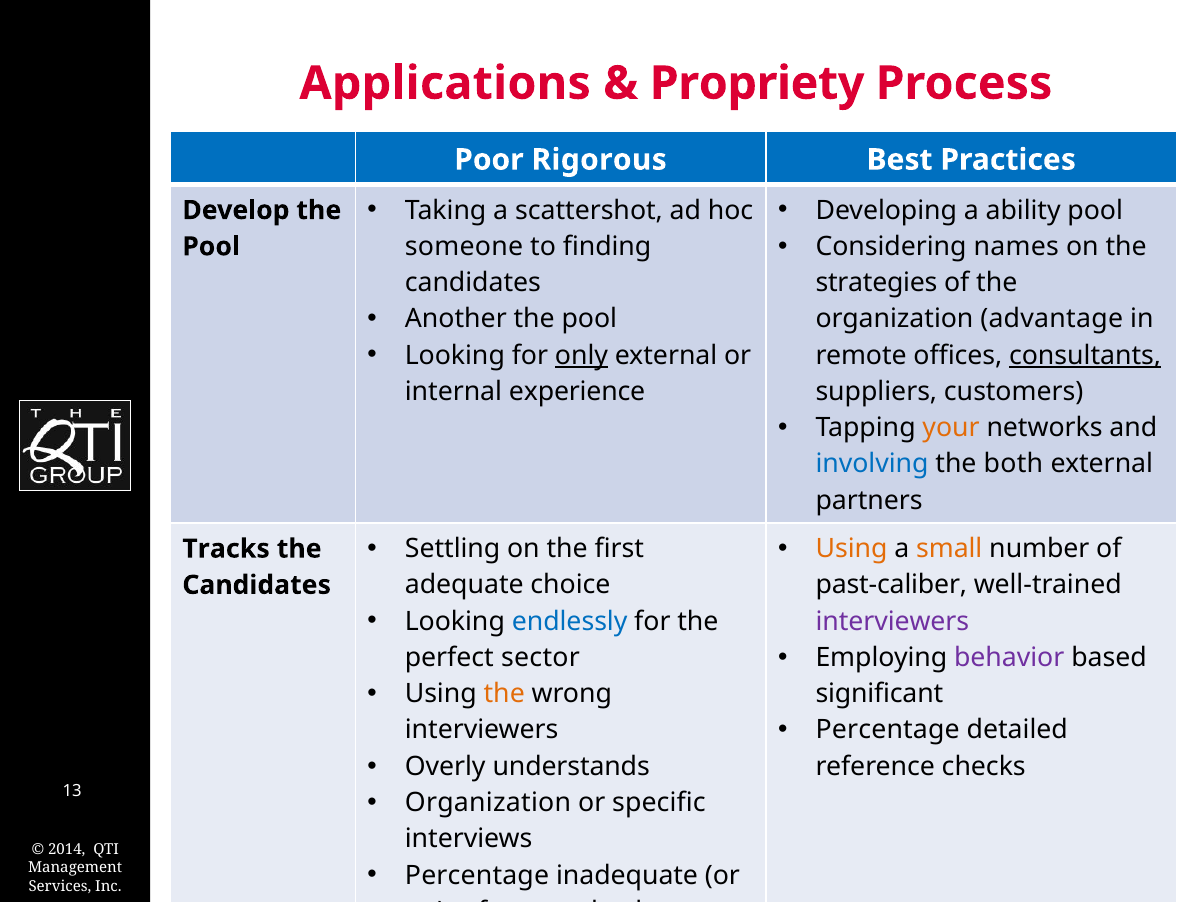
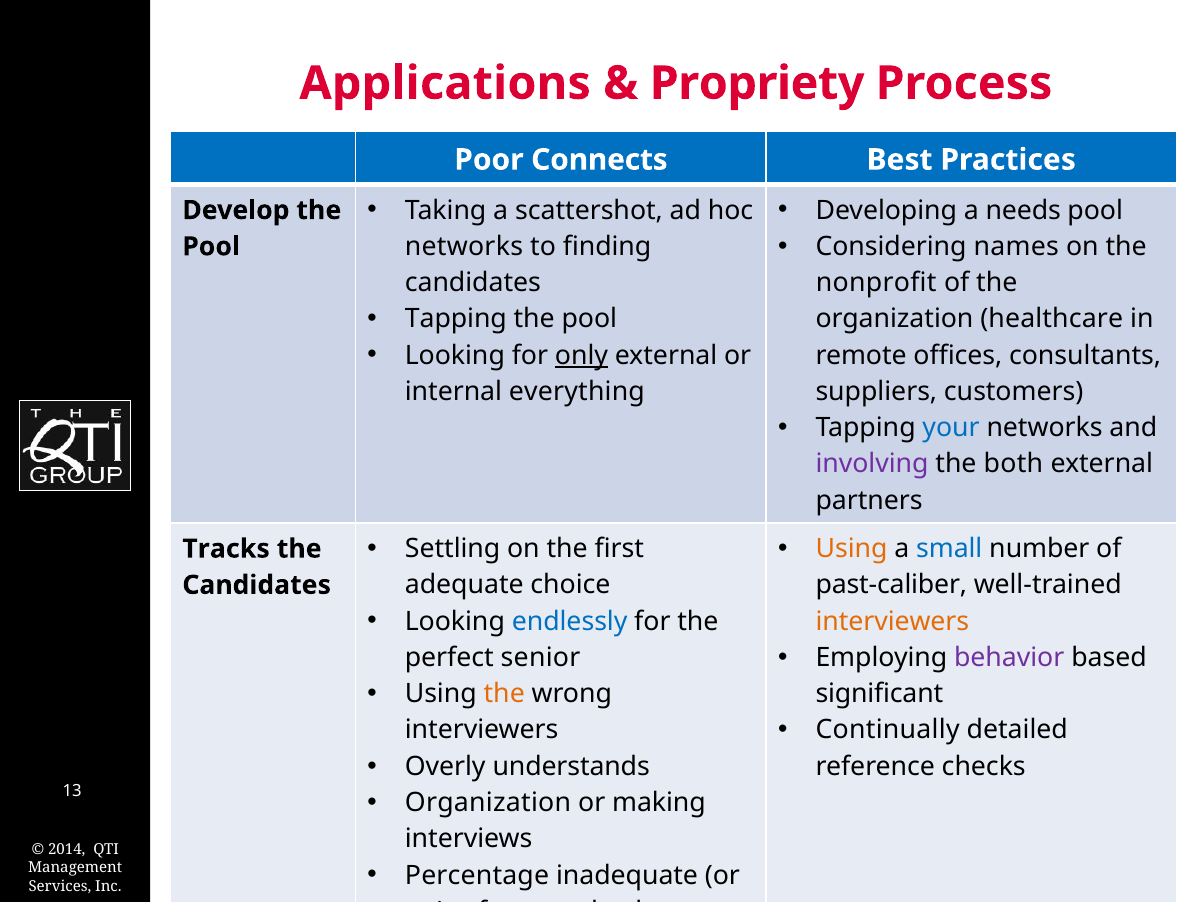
Rigorous: Rigorous -> Connects (599, 160)
ability: ability -> needs (1023, 210)
someone: someone -> networks (464, 246)
strategies: strategies -> nonprofit (876, 283)
Another: Another -> Tapping (456, 319)
advantage: advantage -> healthcare (1052, 319)
consultants underline: present -> none (1085, 355)
experience: experience -> everything (577, 391)
your colour: orange -> blue (951, 428)
involving colour: blue -> purple (872, 464)
small colour: orange -> blue (949, 548)
interviewers colour: purple -> orange (892, 621)
sector: sector -> senior (541, 657)
Percentage: Percentage -> Continually (888, 730)
specific: specific -> making (659, 802)
